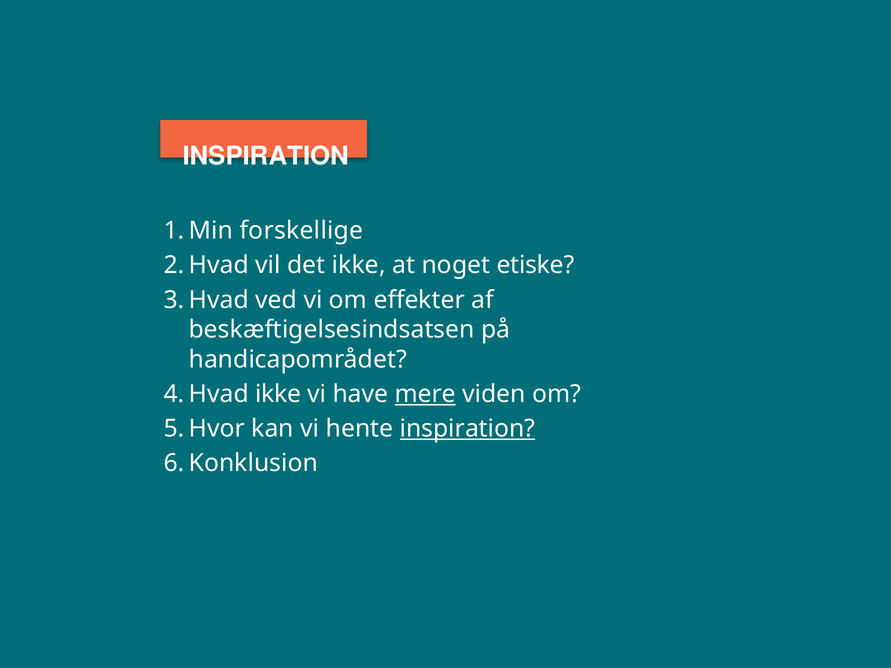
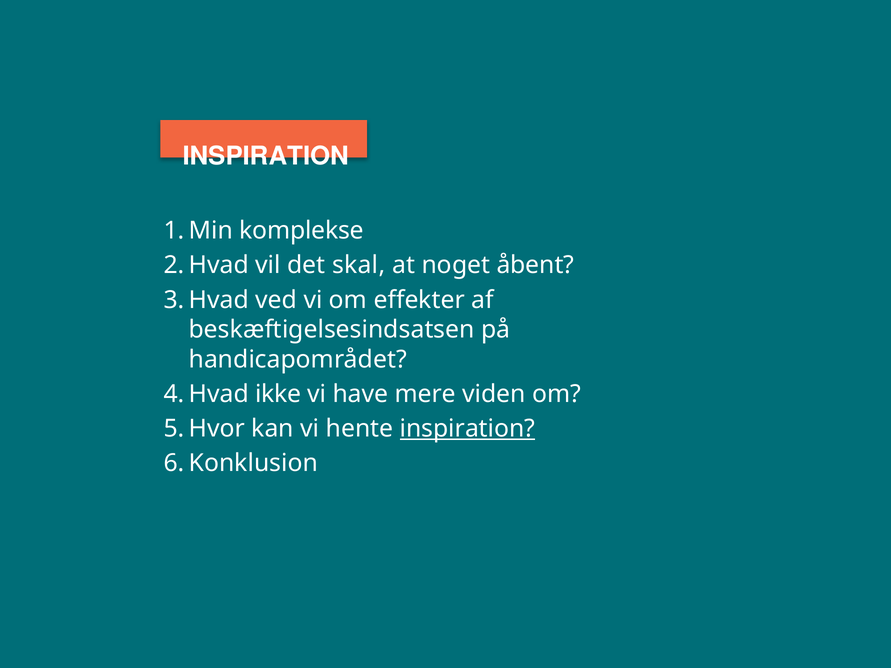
forskellige: forskellige -> komplekse (302, 231)
det ikke: ikke -> skal (359, 265)
etiske: etiske -> åbent (535, 265)
mere underline: present -> none (425, 394)
